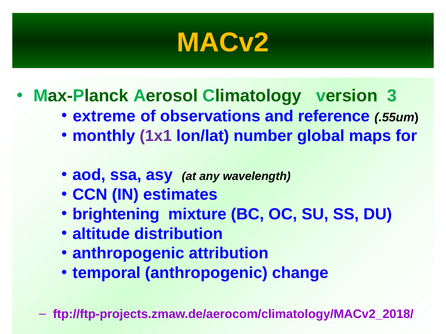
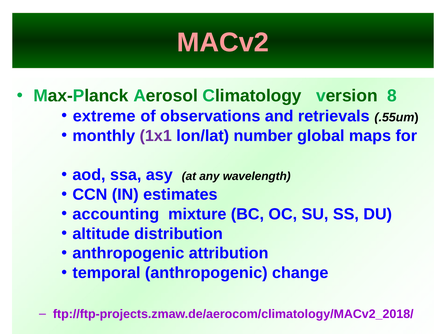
MACv2 colour: yellow -> pink (223, 42)
3: 3 -> 8 (392, 96)
reference: reference -> retrievals (334, 116)
brightening: brightening -> accounting (116, 214)
